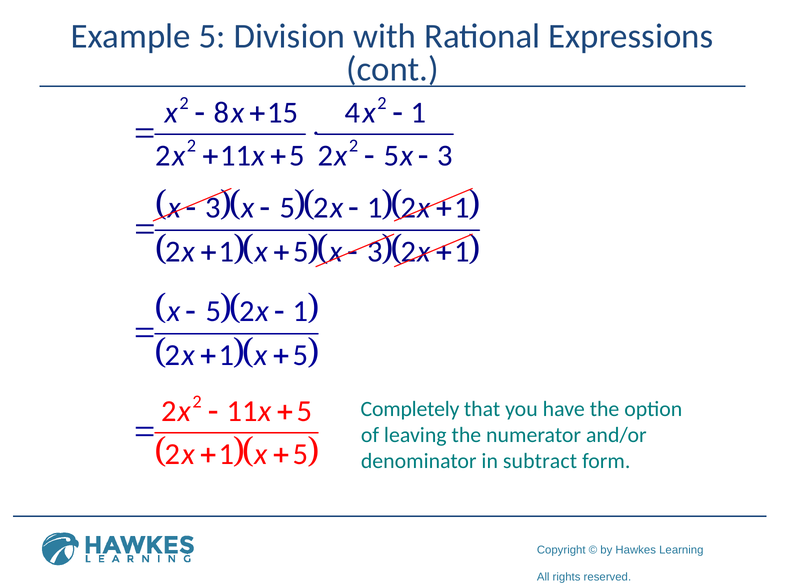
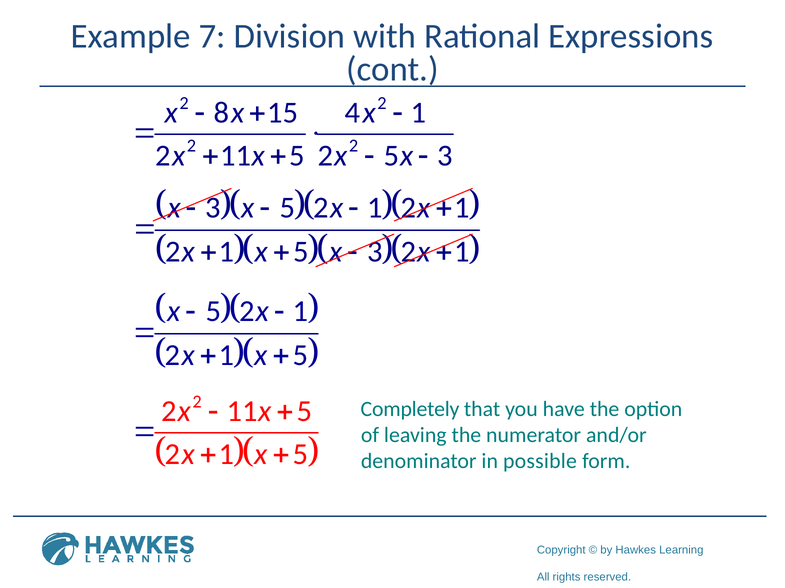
Example 5: 5 -> 7 (212, 36)
subtract: subtract -> possible (540, 462)
